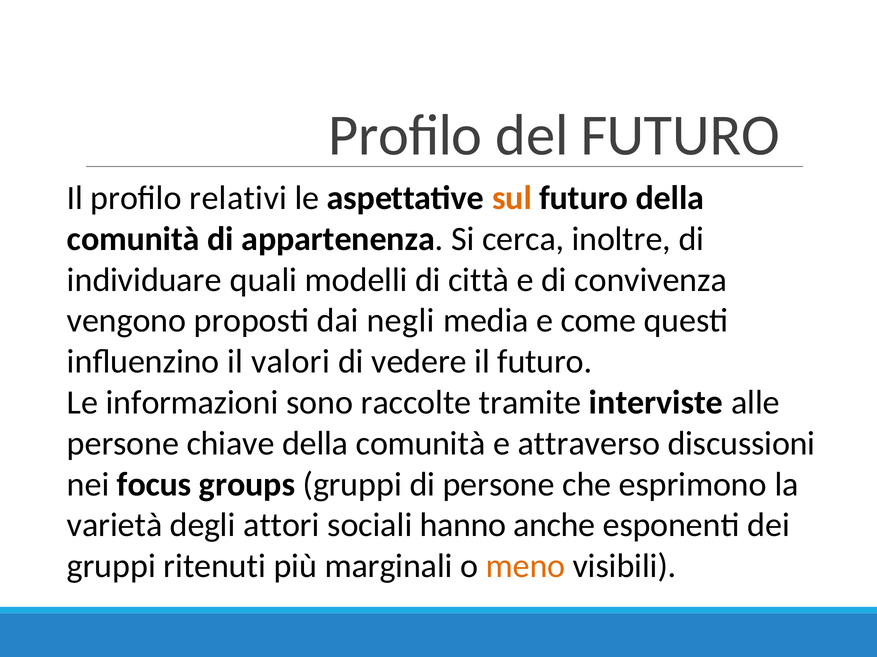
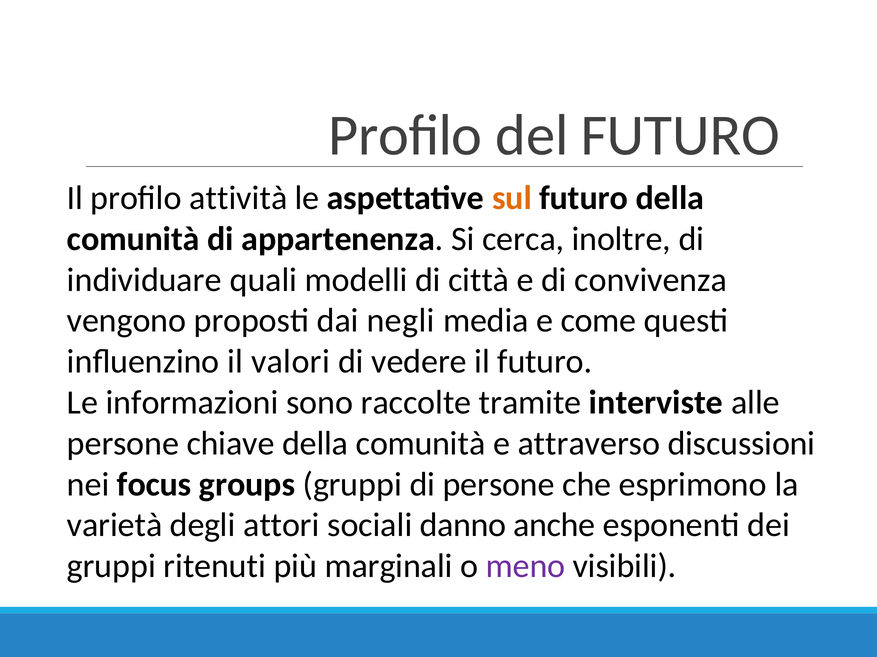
relativi: relativi -> attività (238, 198)
hanno: hanno -> danno (463, 526)
meno colour: orange -> purple (526, 567)
